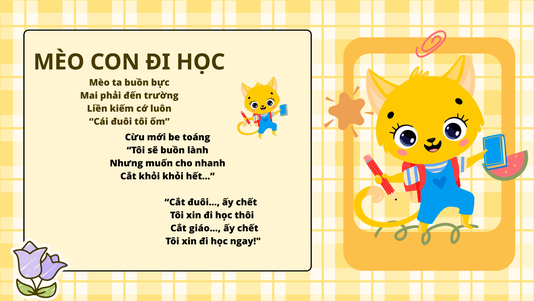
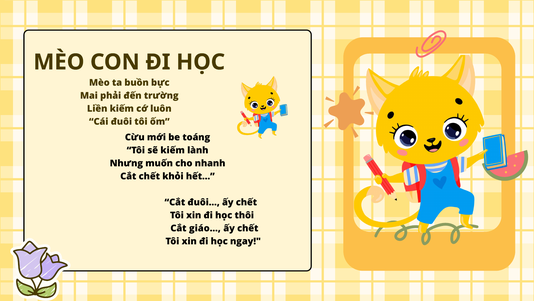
sẽ buồn: buồn -> kiếm (173, 150)
Cắt khỏi: khỏi -> chết (149, 176)
